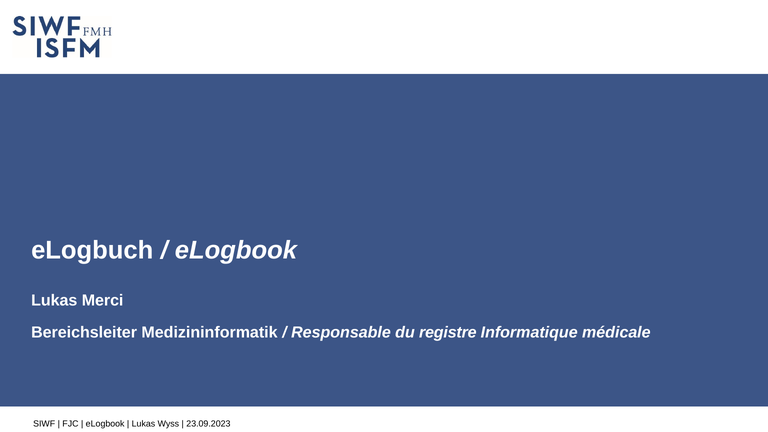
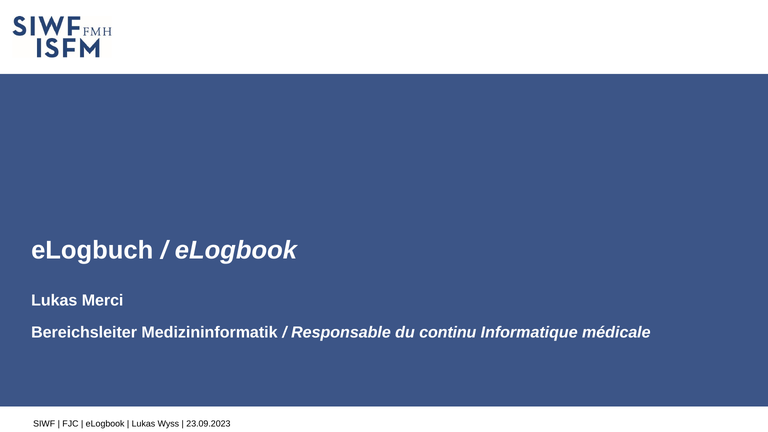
registre: registre -> continu (448, 333)
